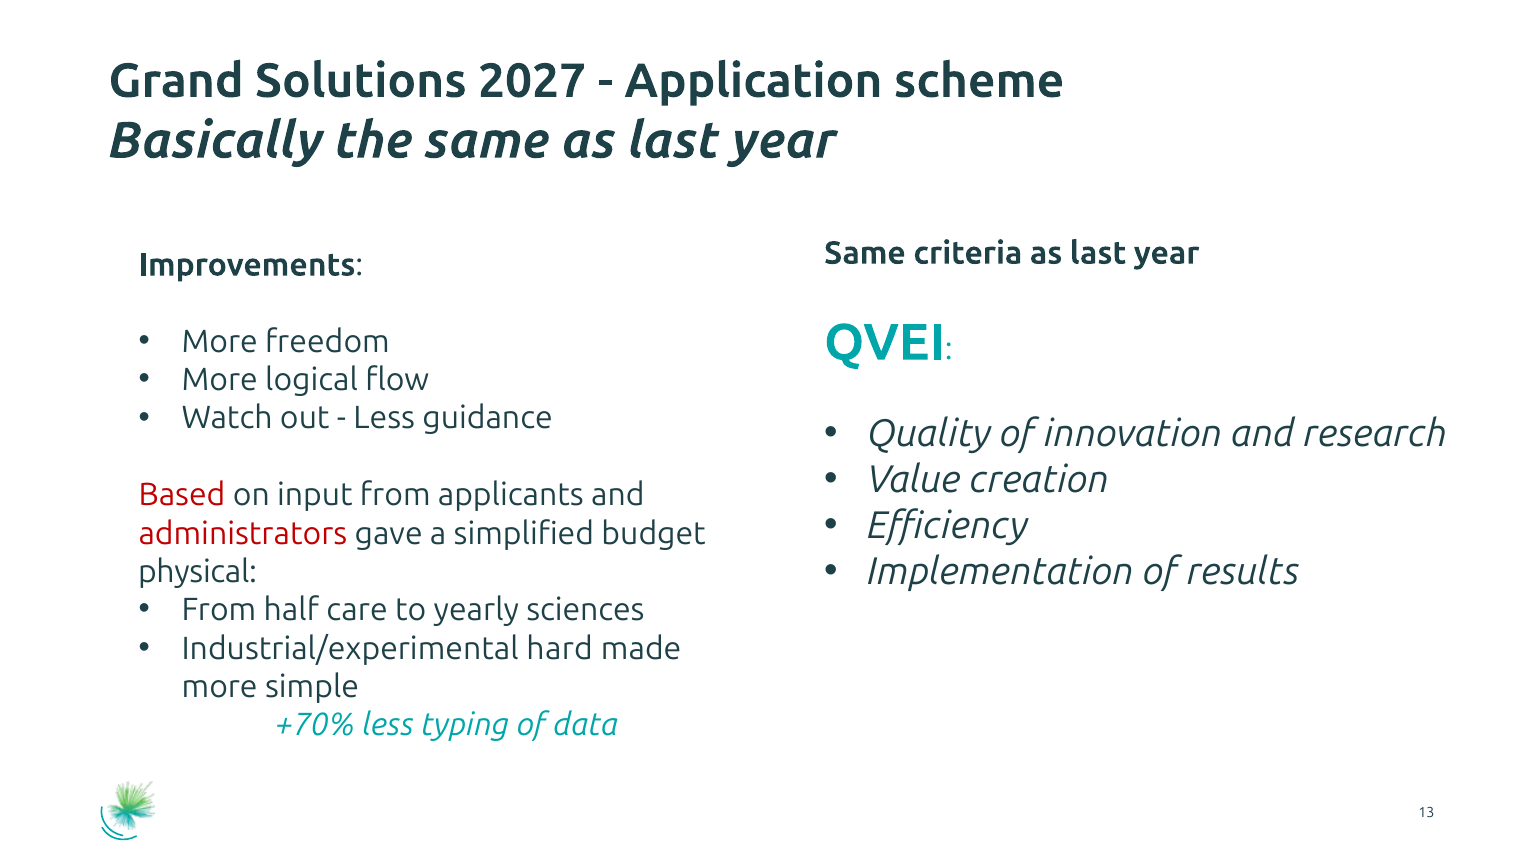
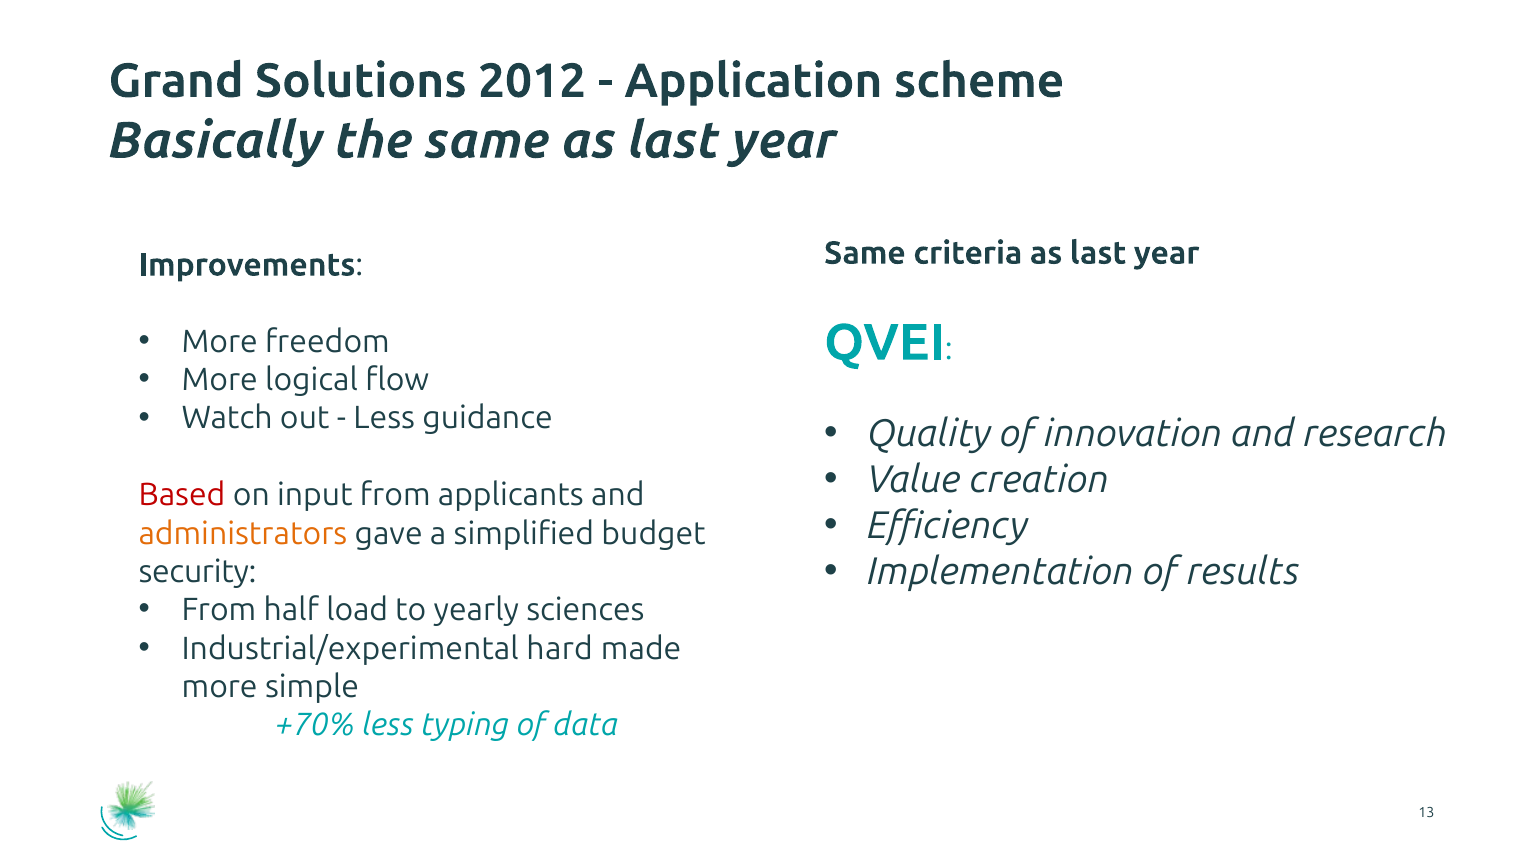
2027: 2027 -> 2012 (532, 81)
administrators colour: red -> orange (243, 533)
physical: physical -> security (198, 572)
care: care -> load (357, 610)
